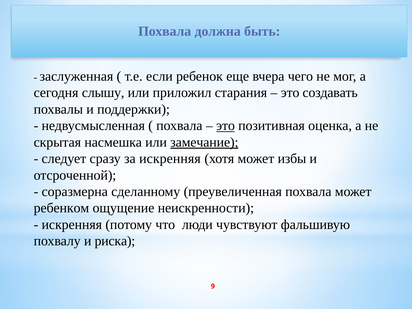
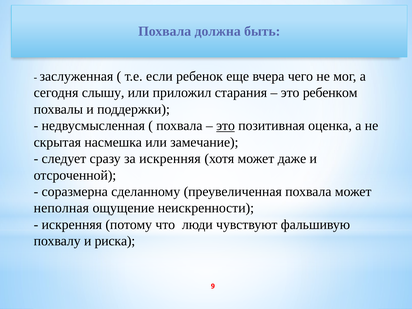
создавать: создавать -> ребенком (330, 93)
замечание underline: present -> none (204, 142)
избы: избы -> даже (292, 159)
ребенком: ребенком -> неполная (61, 208)
